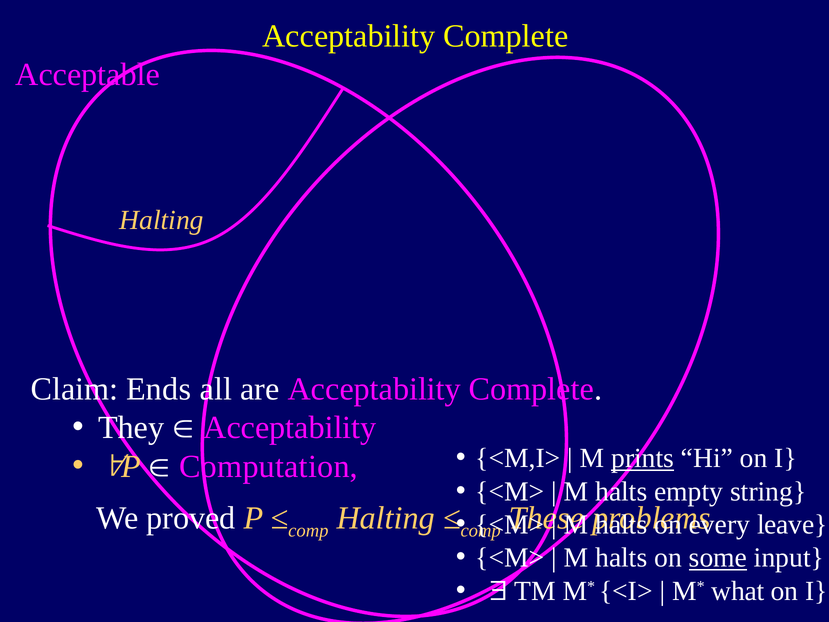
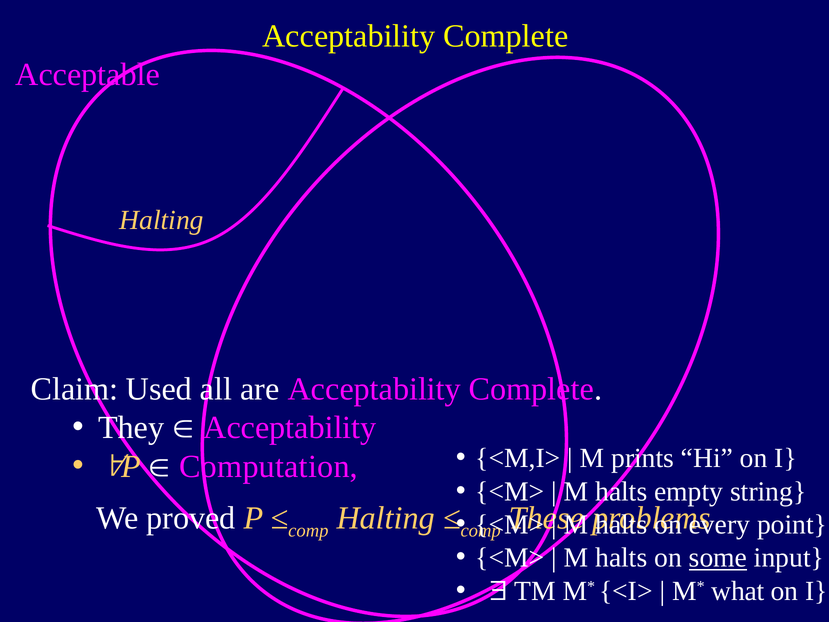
Ends: Ends -> Used (159, 389)
prints underline: present -> none (643, 458)
leave: leave -> point (792, 524)
